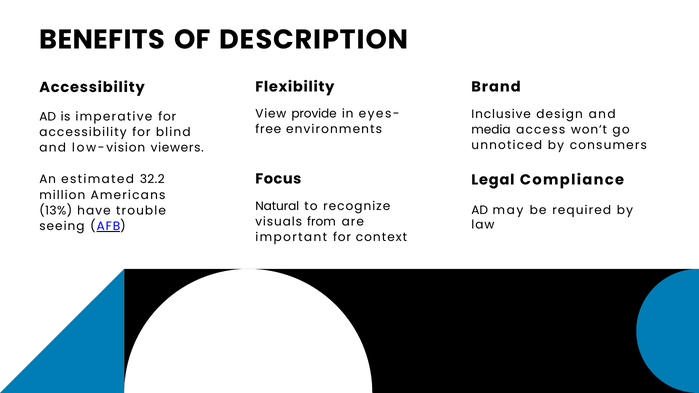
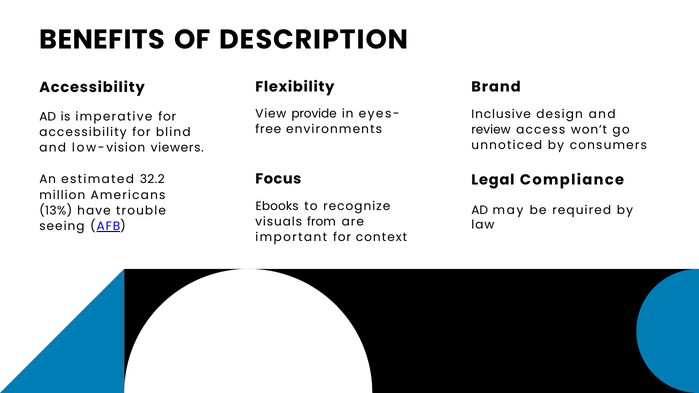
media: media -> review (491, 130)
Natural: Natural -> Ebooks (277, 206)
